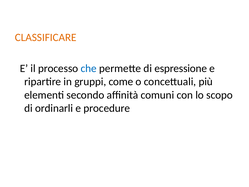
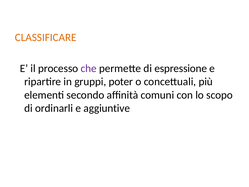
che colour: blue -> purple (89, 68)
come: come -> poter (121, 82)
procedure: procedure -> aggiuntive (107, 108)
